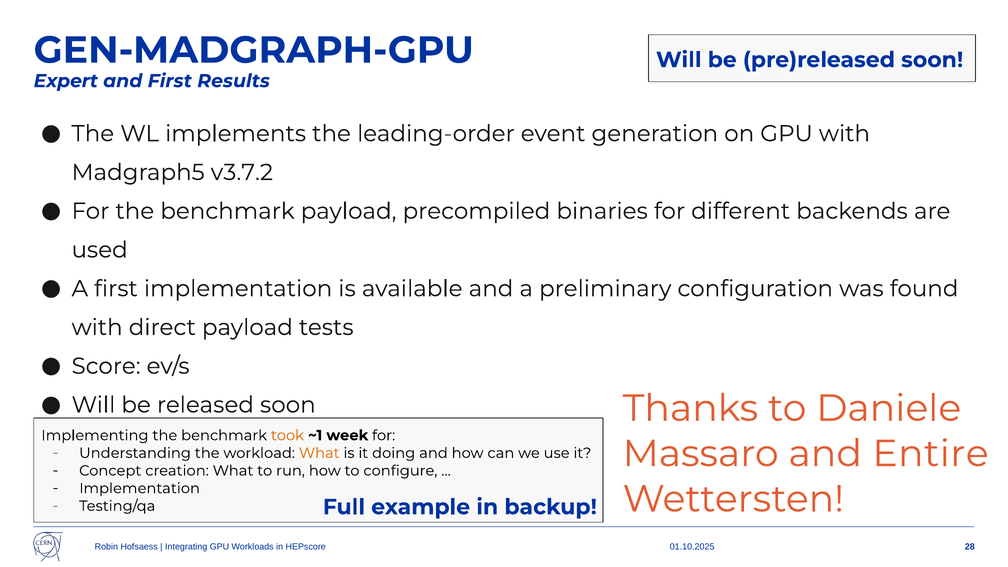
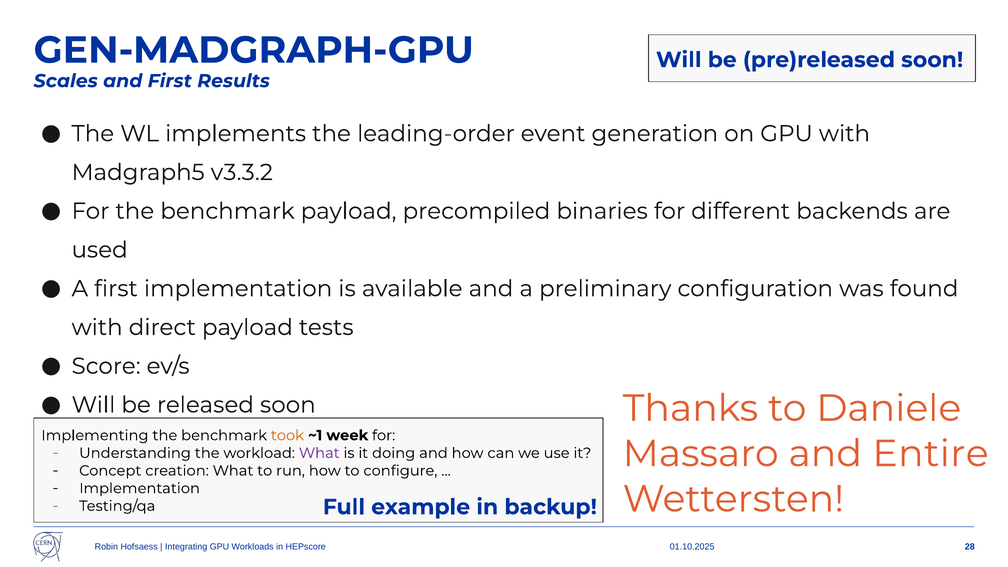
Expert: Expert -> Scales (66, 81)
v3.7.2: v3.7.2 -> v3.3.2 (242, 172)
What colour: orange -> purple (319, 453)
